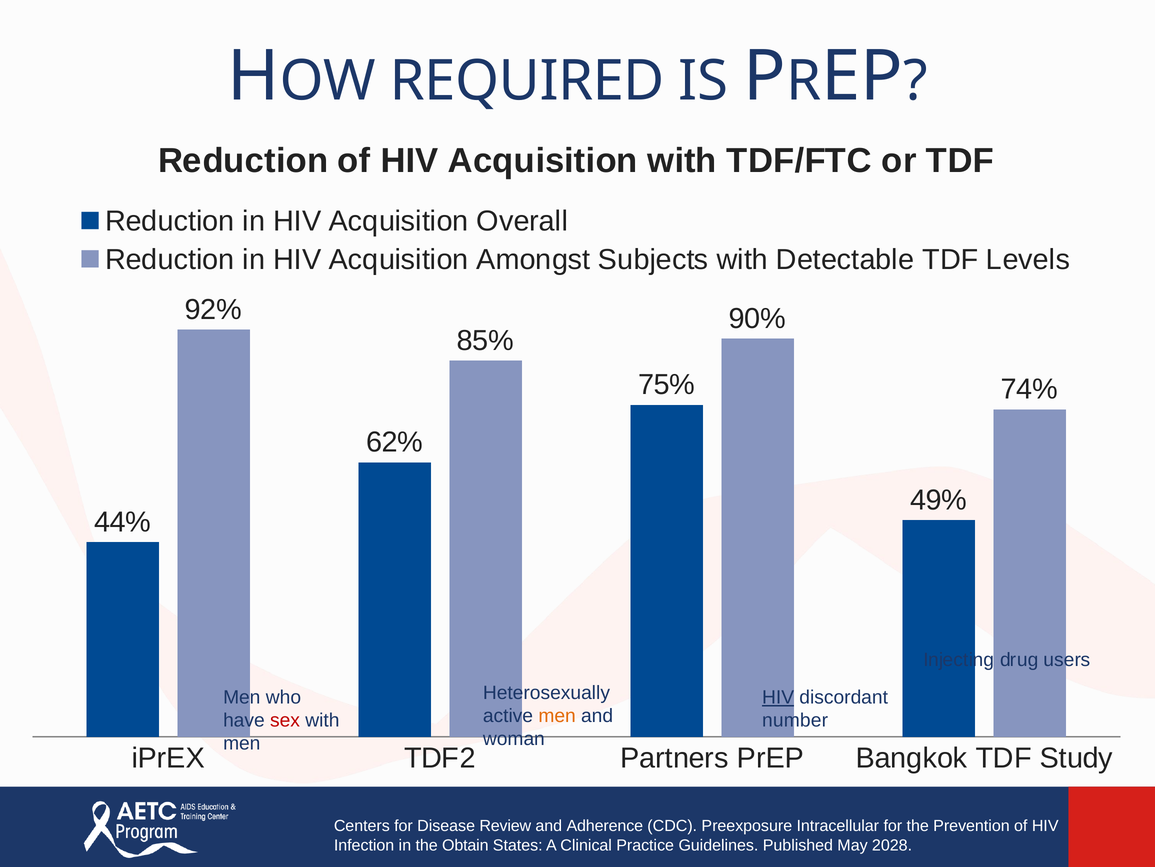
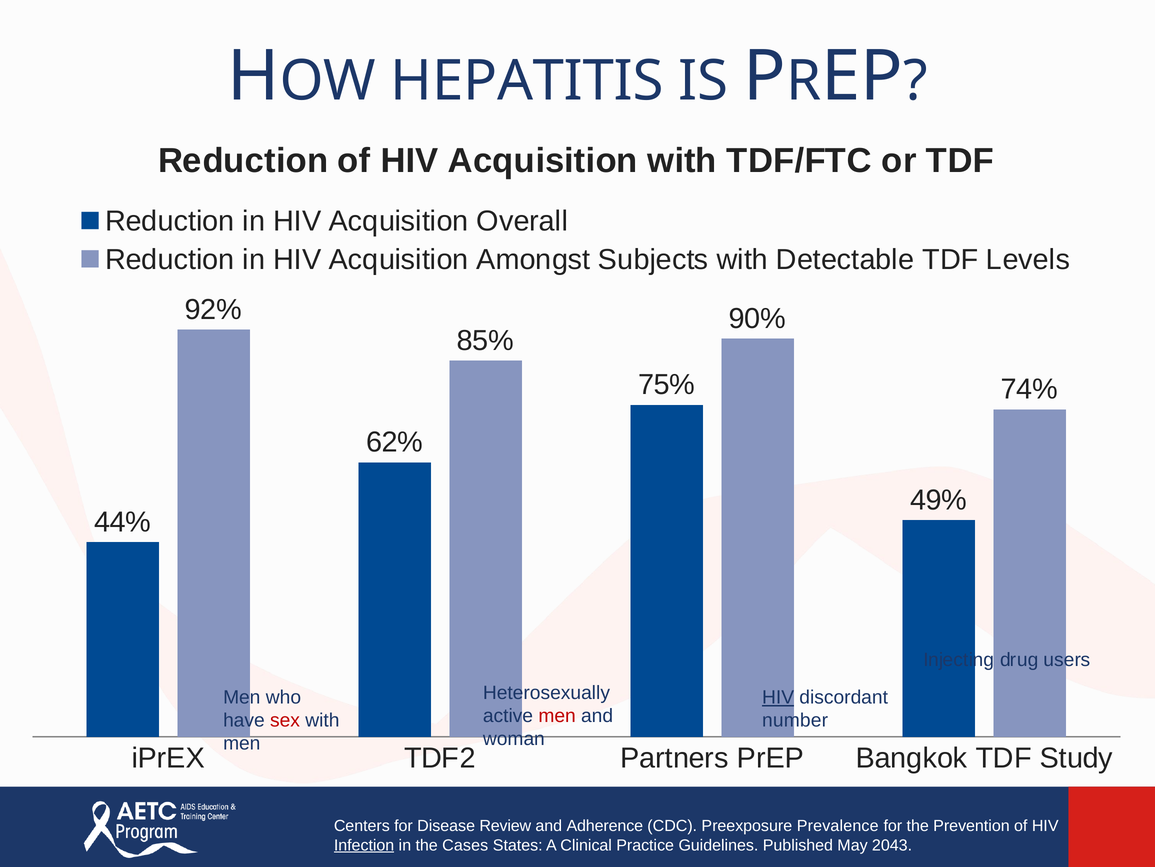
REQUIRED: REQUIRED -> HEPATITIS (527, 81)
men colour: orange -> red (557, 715)
Intracellular: Intracellular -> Prevalence (838, 825)
Infection underline: none -> present (364, 845)
Obtain: Obtain -> Cases (465, 845)
2028: 2028 -> 2043 (892, 845)
